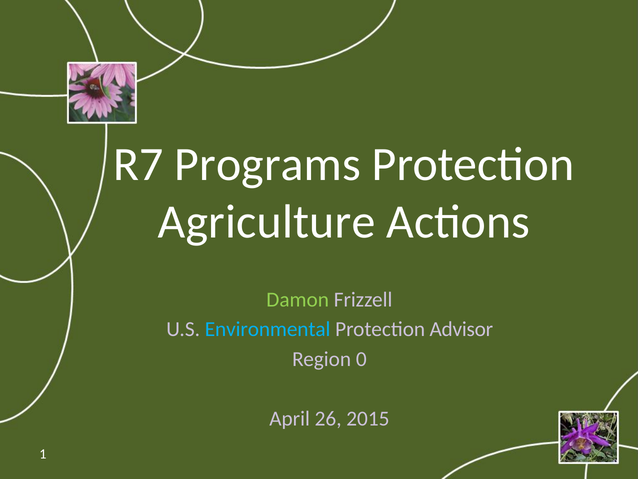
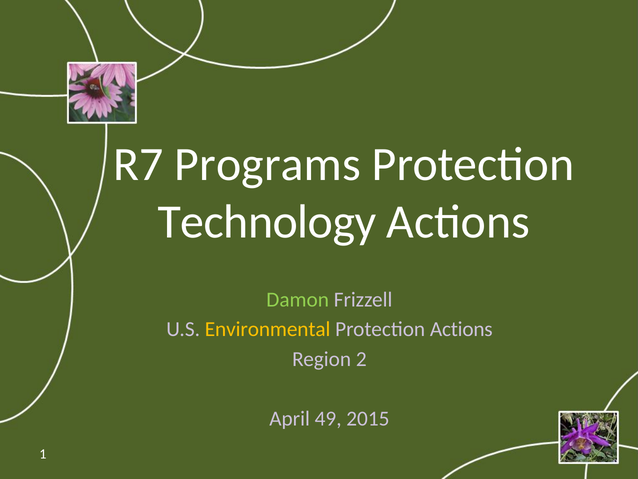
Agriculture: Agriculture -> Technology (267, 222)
Environmental colour: light blue -> yellow (268, 329)
Protection Advisor: Advisor -> Actions (461, 329)
0: 0 -> 2 (361, 359)
26: 26 -> 49 (328, 418)
